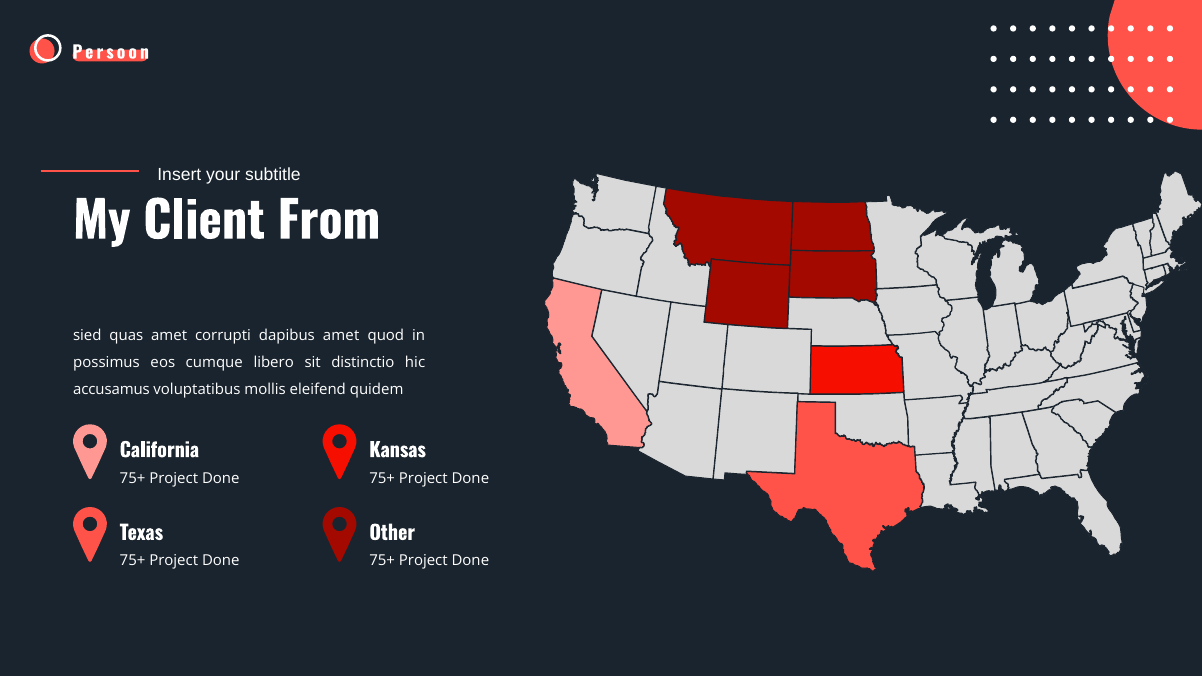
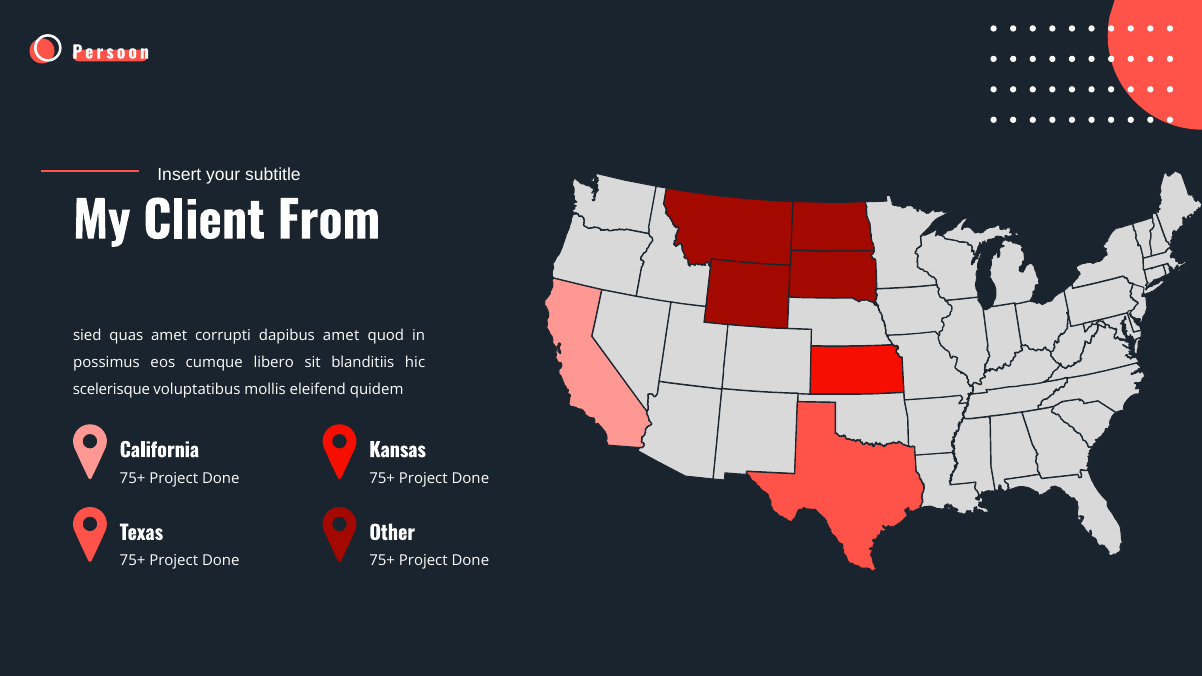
distinctio: distinctio -> blanditiis (363, 363)
accusamus: accusamus -> scelerisque (111, 390)
